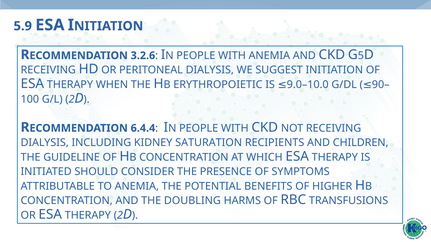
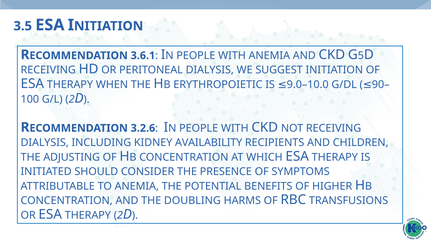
5.9: 5.9 -> 3.5 (23, 26)
3.2.6: 3.2.6 -> 3.6.1 (143, 56)
6.4.4: 6.4.4 -> 3.2.6 (143, 128)
SATURATION: SATURATION -> AVAILABILITY (209, 143)
GUIDELINE: GUIDELINE -> ADJUSTING (72, 157)
